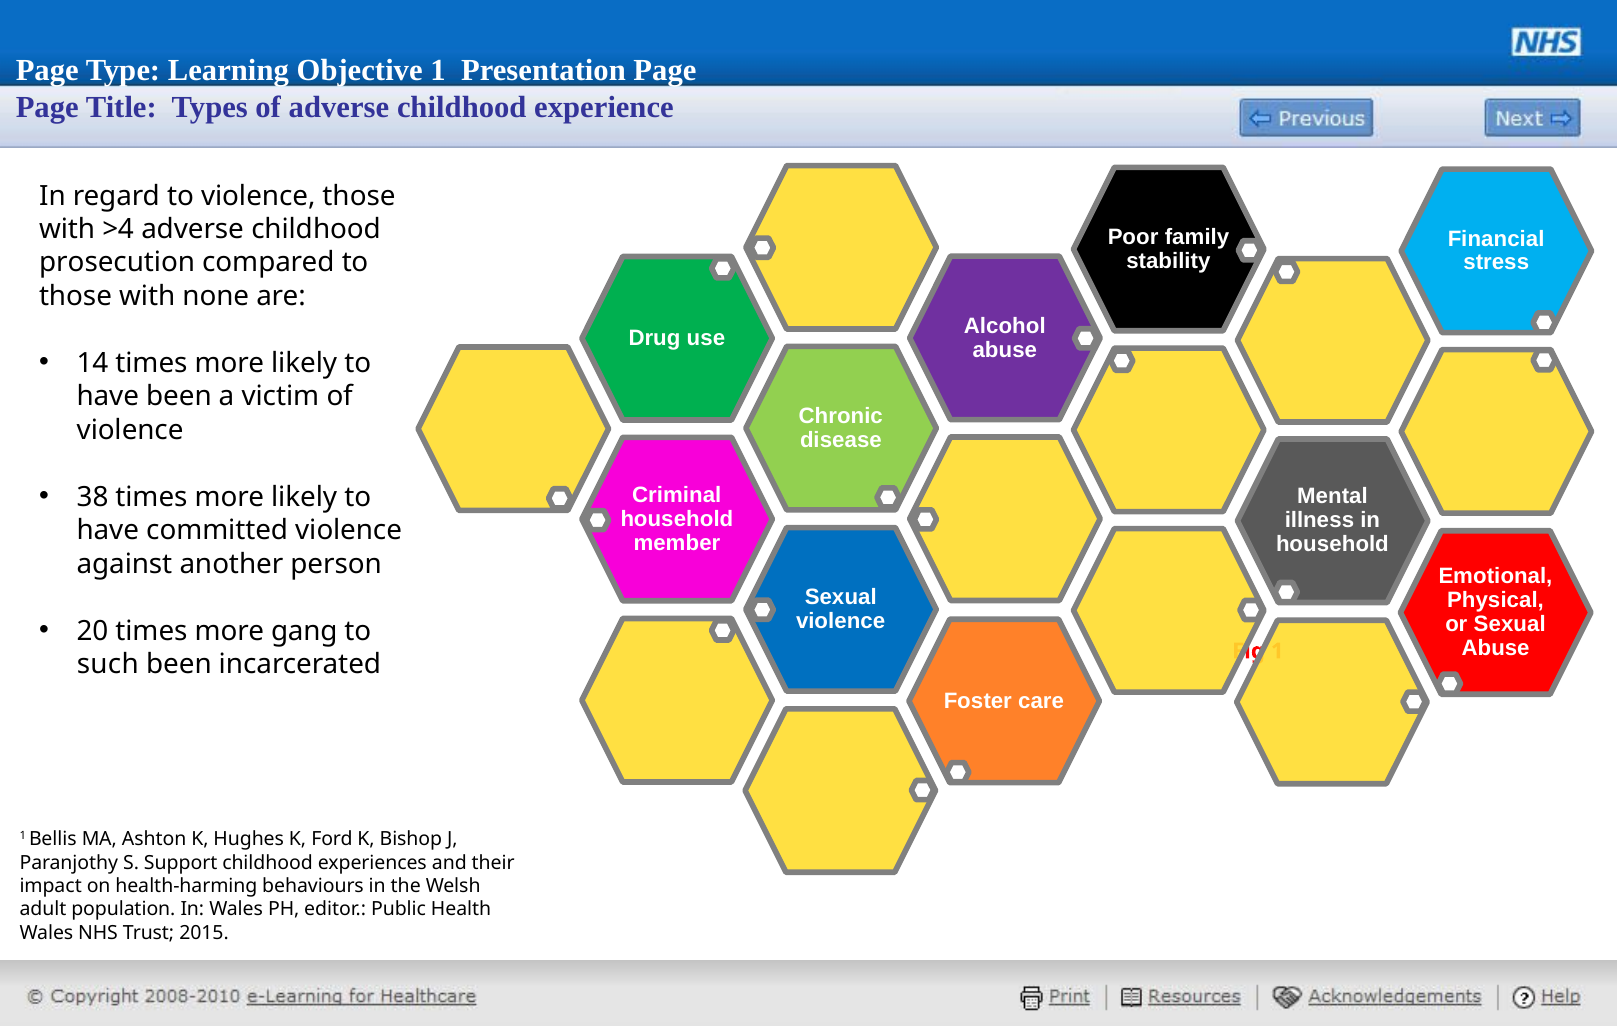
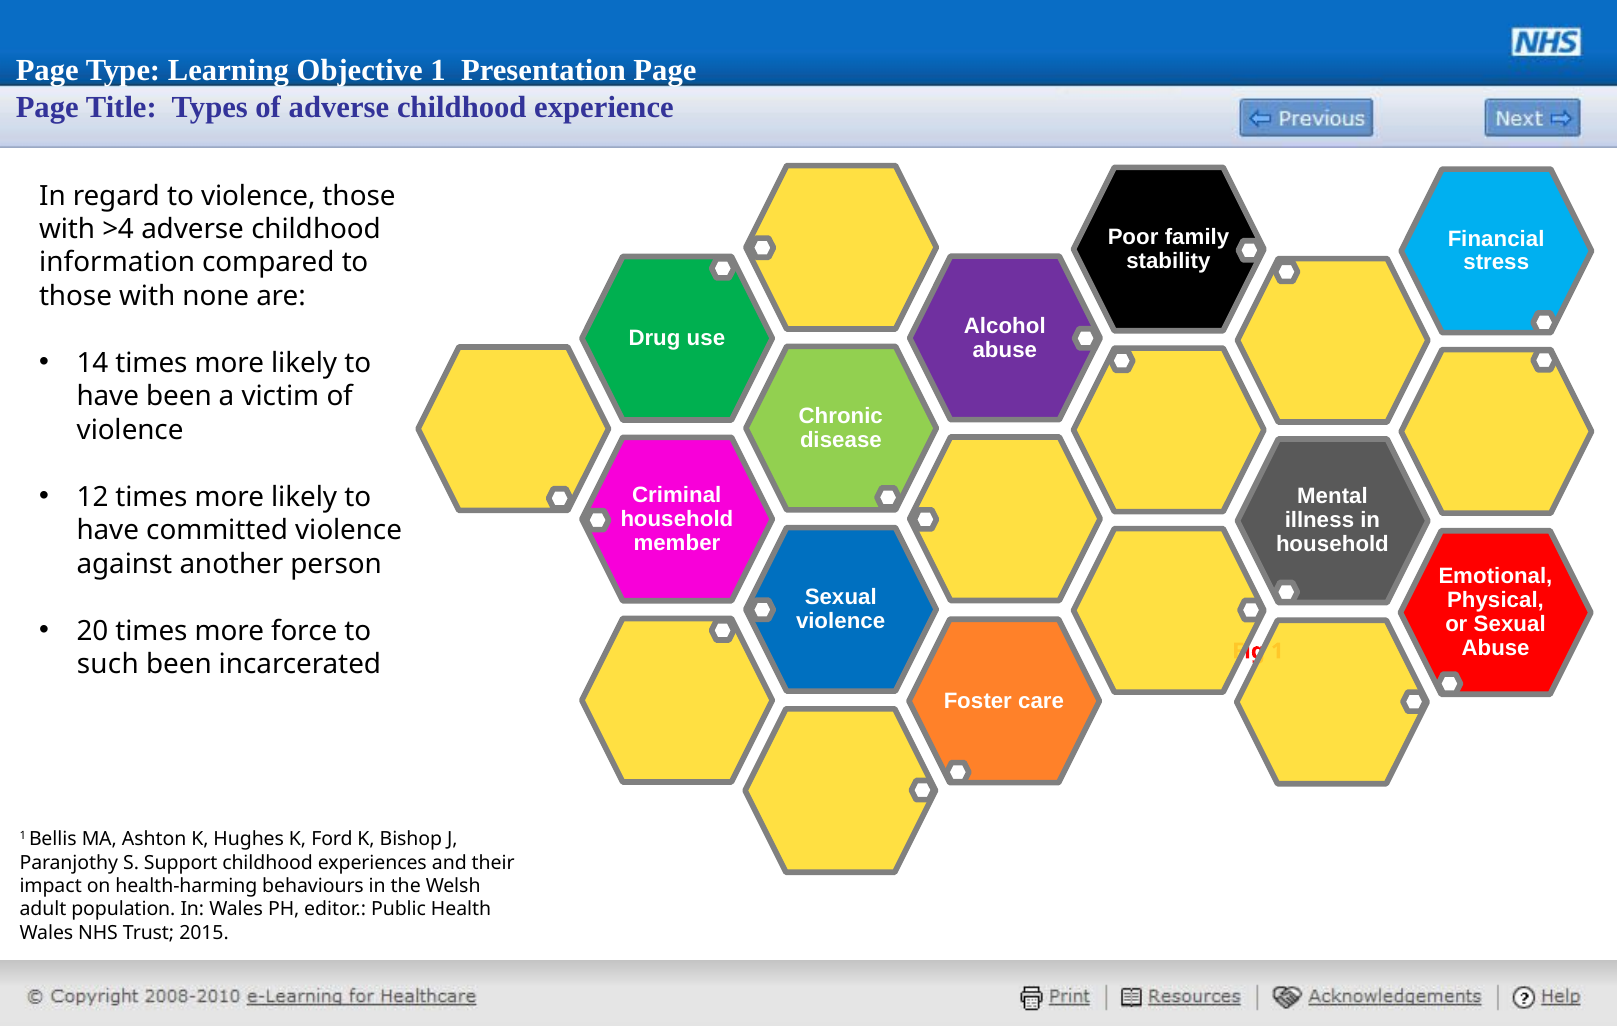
prosecution: prosecution -> information (117, 263)
38: 38 -> 12 (93, 497)
gang: gang -> force (304, 631)
